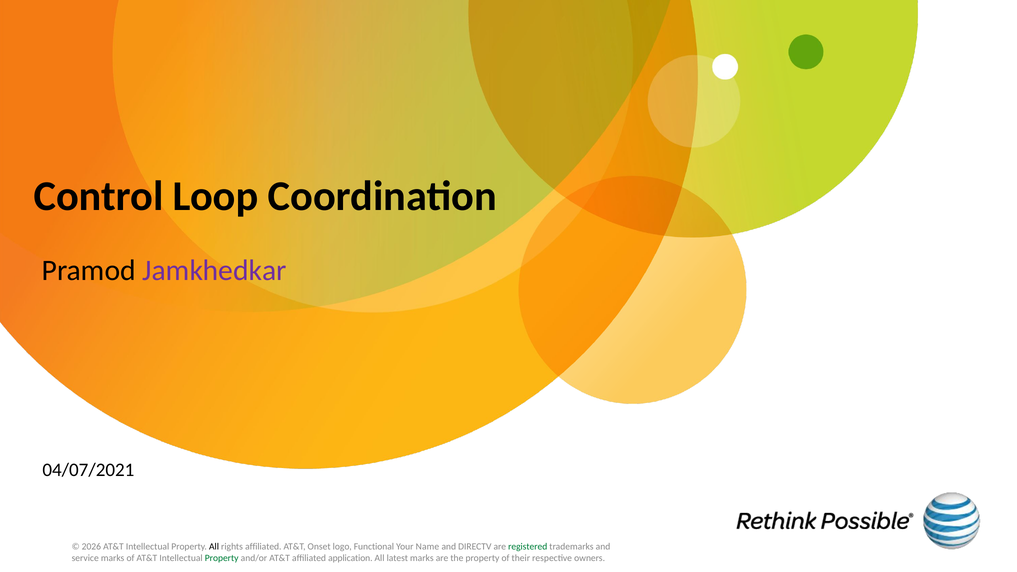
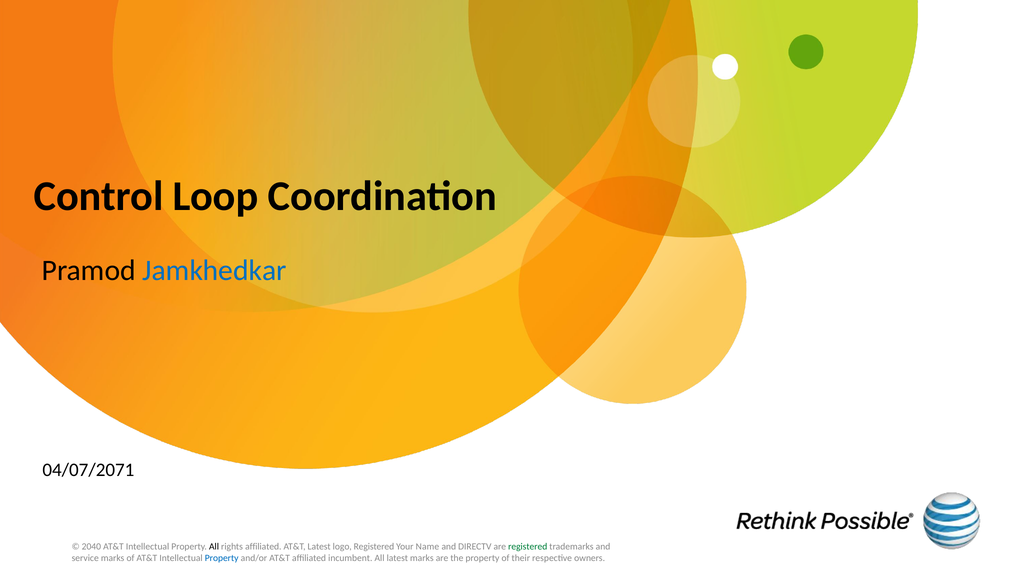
Jamkhedkar colour: purple -> blue (214, 270)
04/07/2021: 04/07/2021 -> 04/07/2071 (88, 470)
2026: 2026 -> 2040 (91, 547)
AT&T Onset: Onset -> Latest (319, 547)
logo Functional: Functional -> Registered (374, 547)
Property colour: green -> blue (222, 558)
application: application -> incumbent (350, 558)
